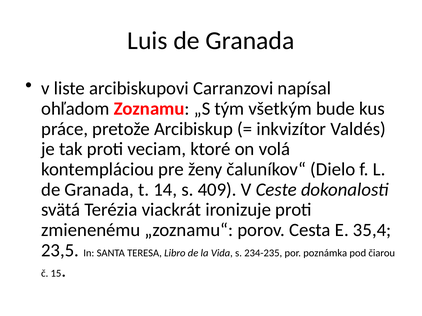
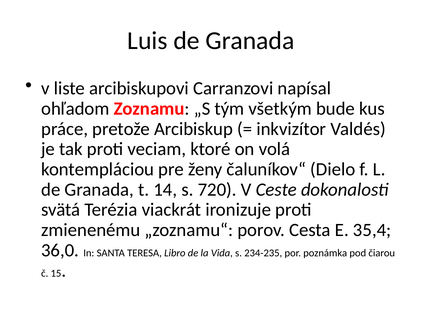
409: 409 -> 720 (217, 190)
23,5: 23,5 -> 36,0 (60, 251)
